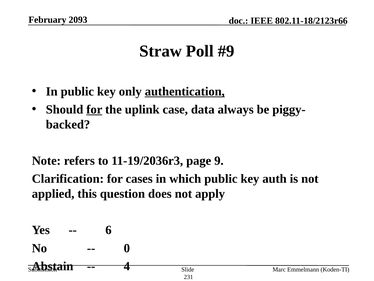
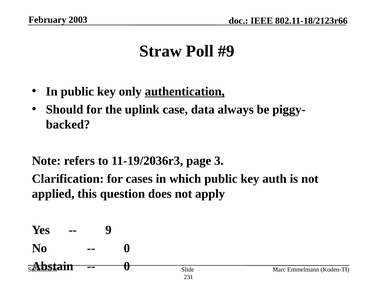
2093: 2093 -> 2003 (78, 20)
for underline: present -> none (94, 109)
9: 9 -> 3 (219, 160)
6: 6 -> 9 (108, 230)
4: 4 -> 0 (127, 266)
